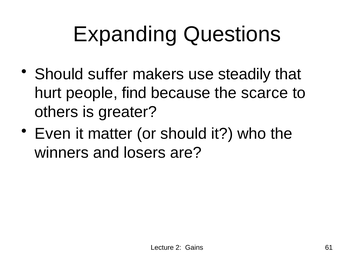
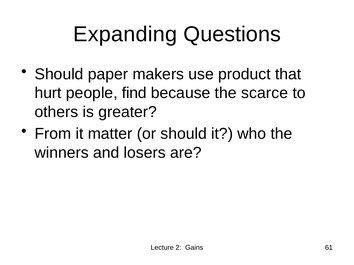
suffer: suffer -> paper (108, 74)
steadily: steadily -> product (244, 74)
Even: Even -> From (53, 134)
